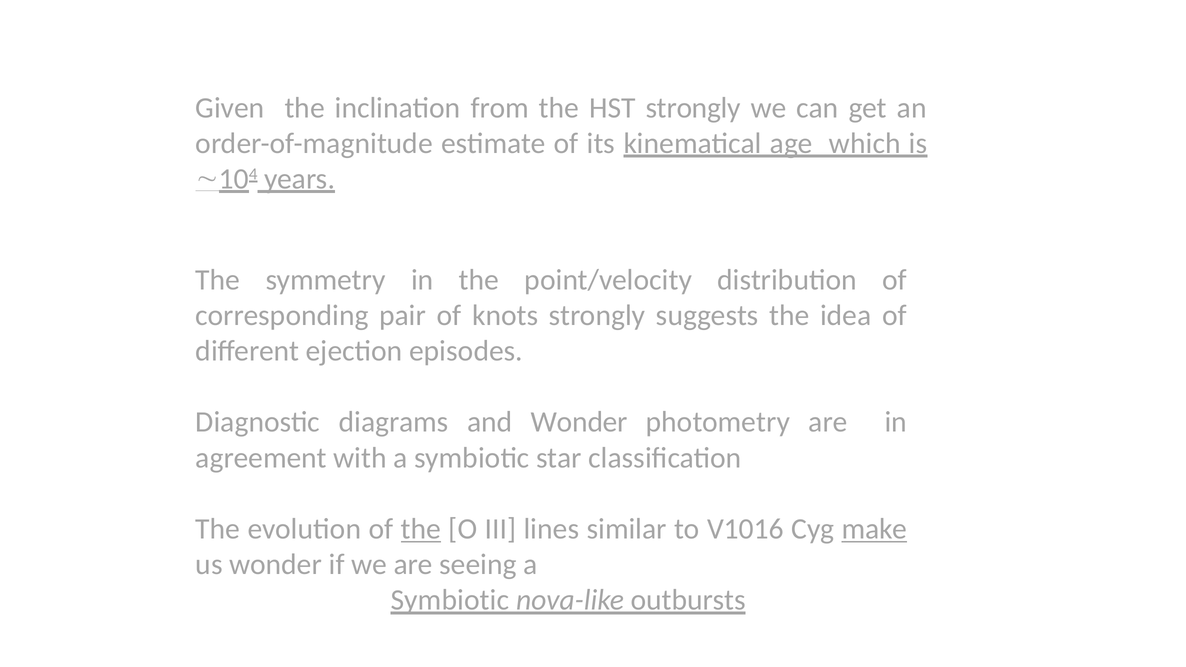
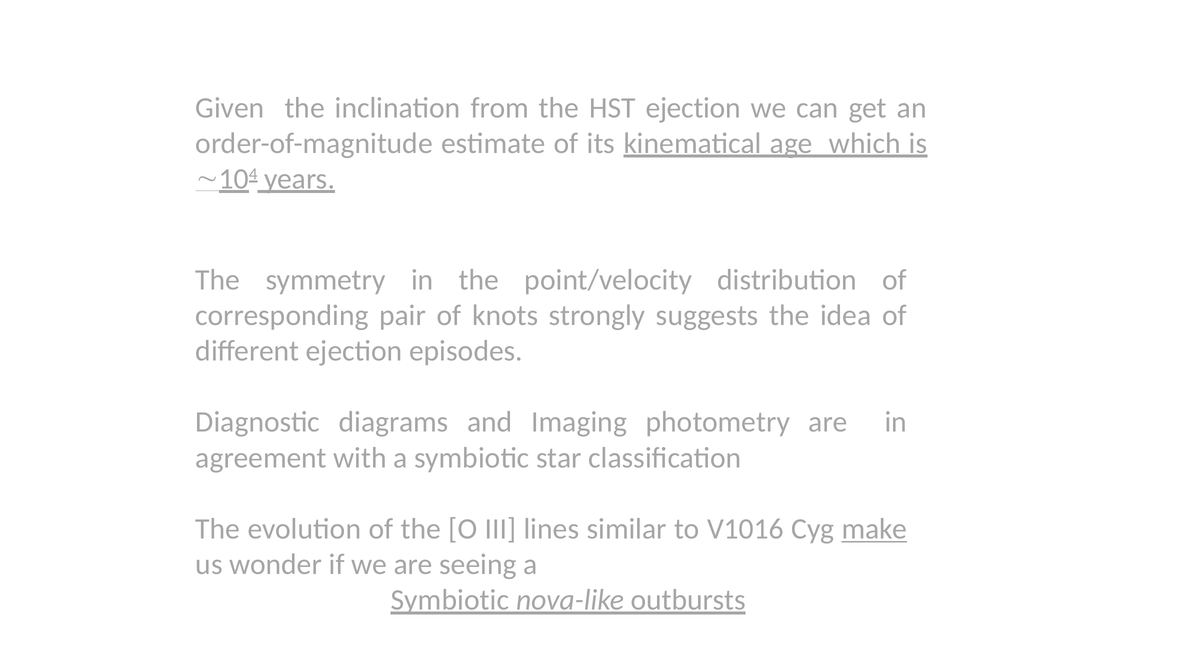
HST strongly: strongly -> ejection (693, 108)
and Wonder: Wonder -> Imaging (579, 422)
the underline: present -> none (421, 529)
